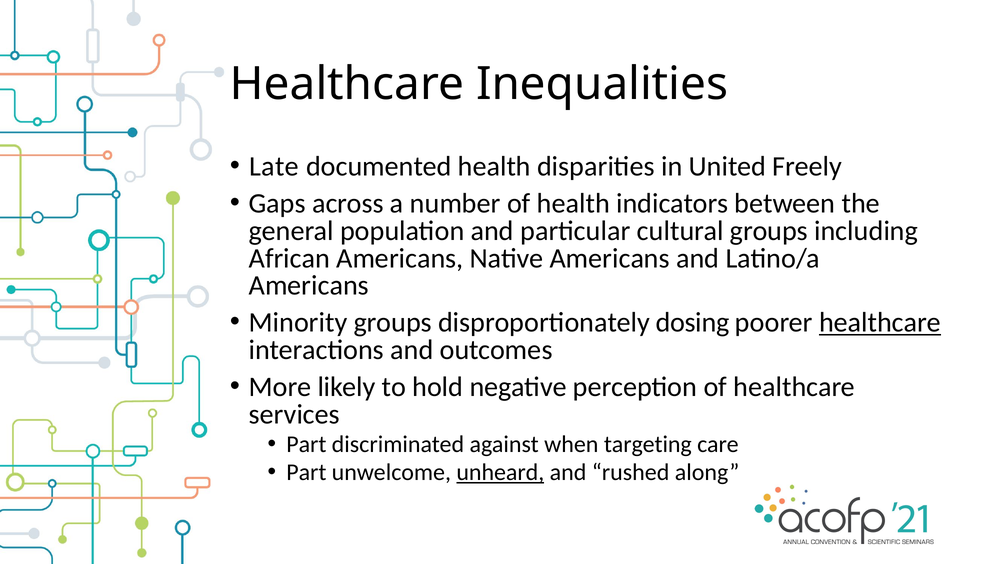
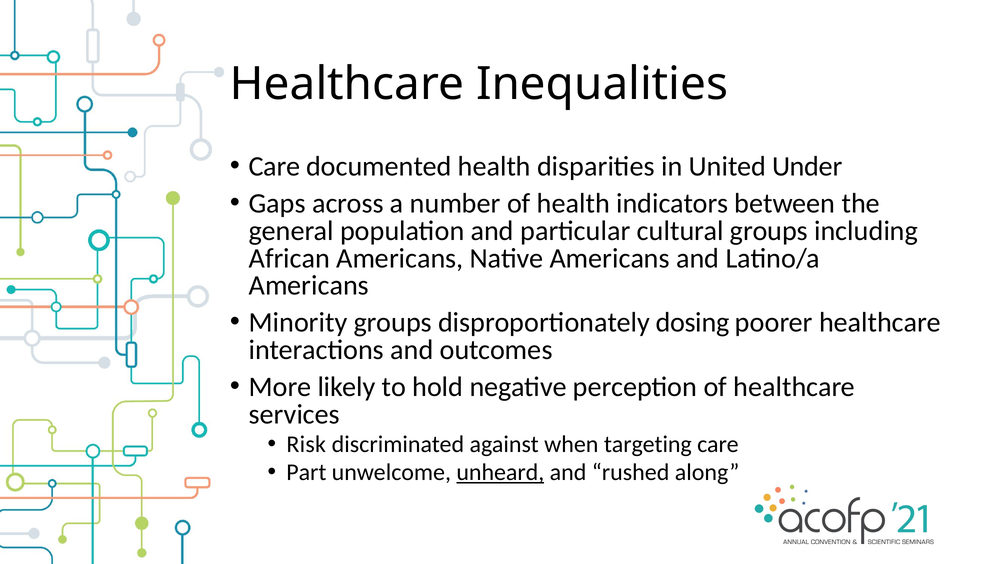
Late: Late -> Care (274, 166)
Freely: Freely -> Under (807, 166)
healthcare underline: present -> none (880, 322)
Part: Part -> Risk (306, 444)
